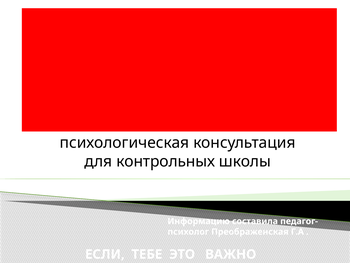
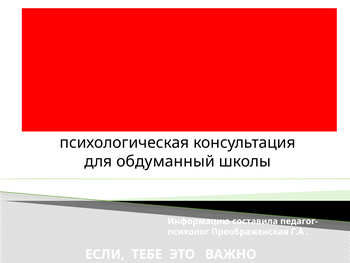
контрольных: контрольных -> обдуманный (165, 161)
